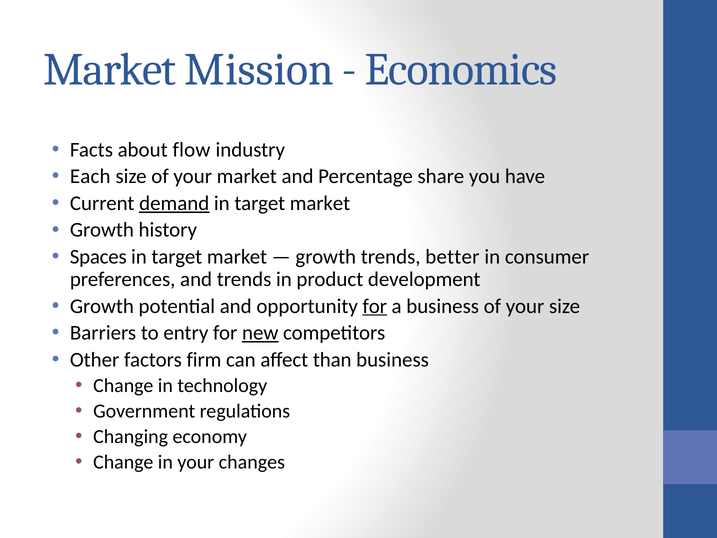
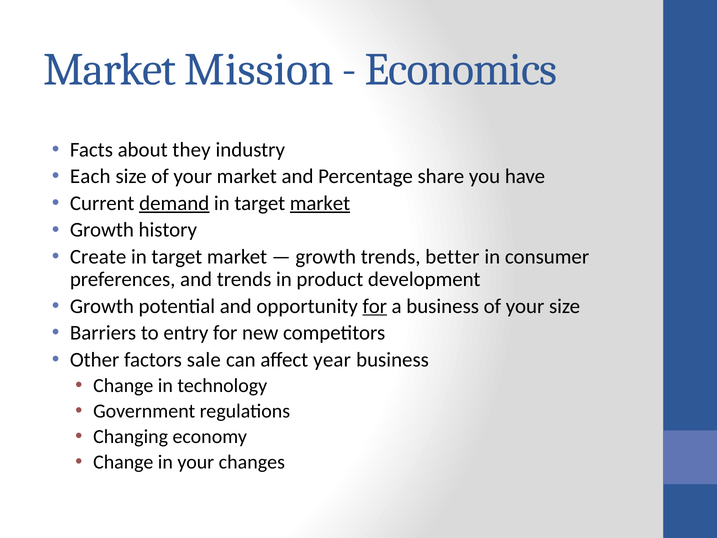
flow: flow -> they (192, 150)
market underline: none -> present (320, 203)
Spaces: Spaces -> Create (98, 257)
new underline: present -> none (260, 333)
firm: firm -> sale (204, 359)
than: than -> year (332, 359)
